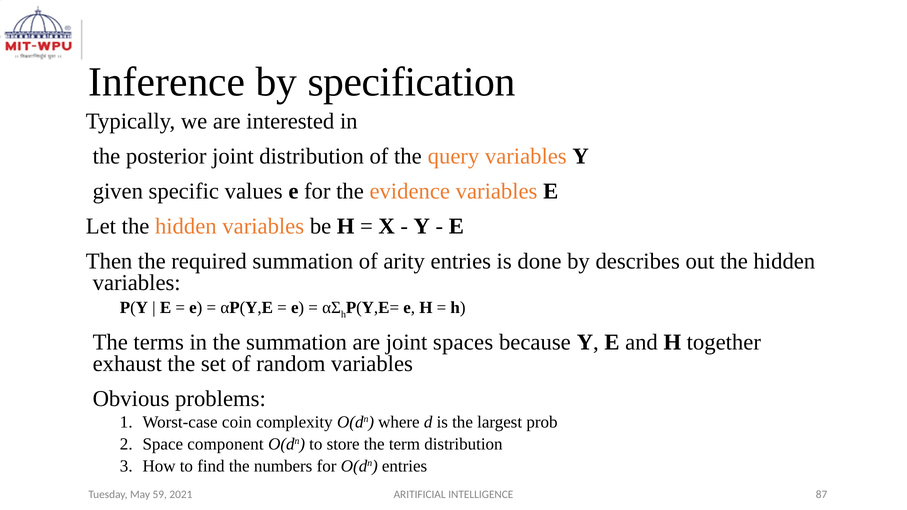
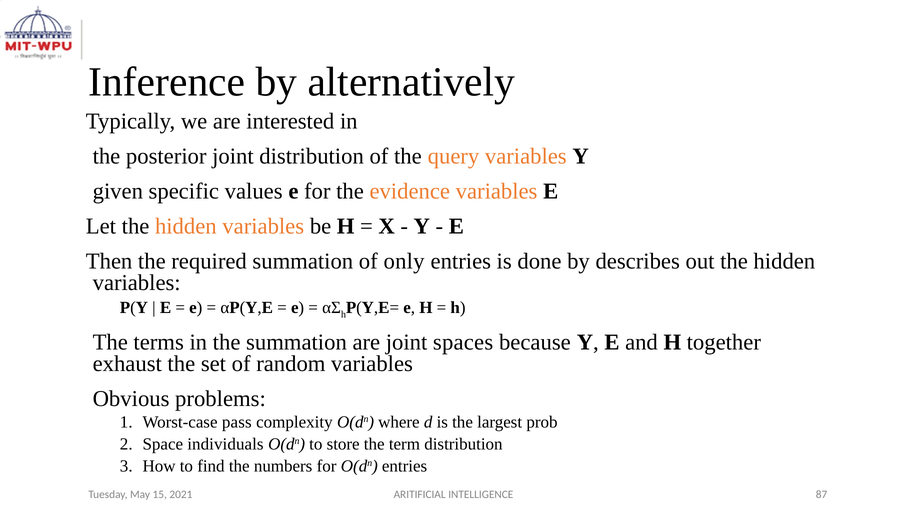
specification: specification -> alternatively (411, 82)
arity: arity -> only (404, 261)
coin: coin -> pass (237, 422)
component: component -> individuals (225, 444)
59: 59 -> 15 (160, 495)
